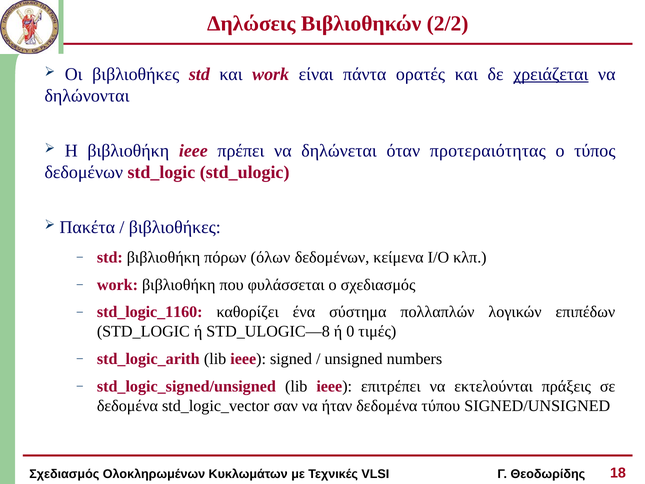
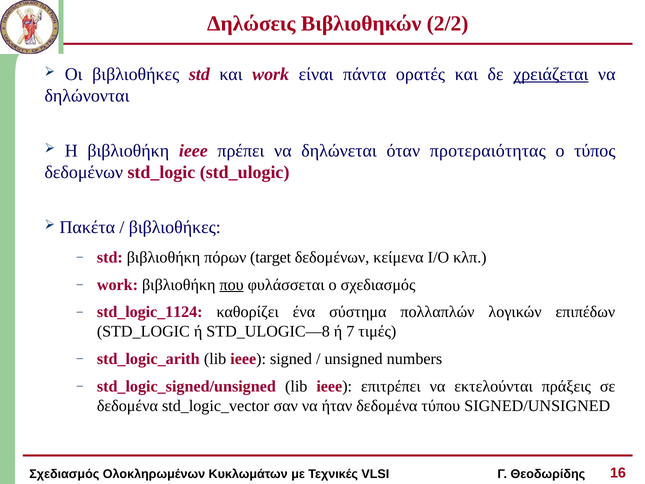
όλων: όλων -> target (271, 257)
που underline: none -> present (232, 285)
std_logic_1160: std_logic_1160 -> std_logic_1124 (150, 312)
0: 0 -> 7 (350, 331)
18: 18 -> 16 (618, 473)
